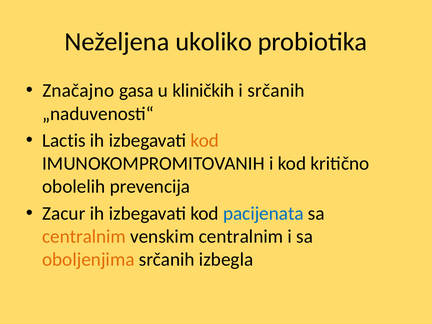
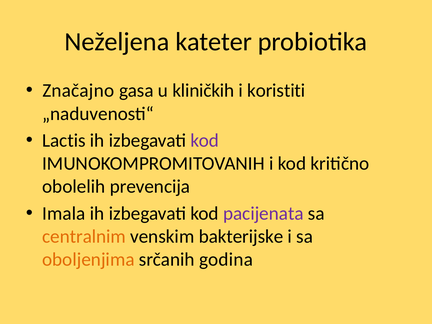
ukoliko: ukoliko -> kateter (214, 42)
i srčanih: srčanih -> koristiti (276, 91)
kod colour: orange -> purple (205, 141)
Zacur: Zacur -> Imala (64, 214)
pacijenata colour: blue -> purple (263, 214)
venskim centralnim: centralnim -> bakterijske (241, 237)
izbegla: izbegla -> godina (226, 260)
